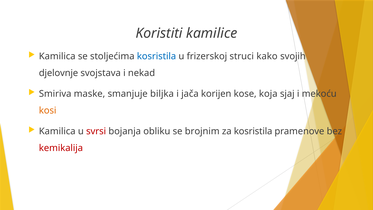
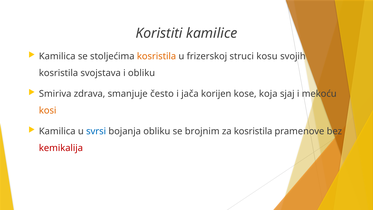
kosristila colour: blue -> orange (157, 56)
kako: kako -> kosu (267, 56)
djelovnje: djelovnje -> kosristila (59, 73)
i nekad: nekad -> obliku (142, 73)
maske: maske -> zdrava (90, 94)
biljka: biljka -> često (162, 94)
svrsi colour: red -> blue (96, 131)
